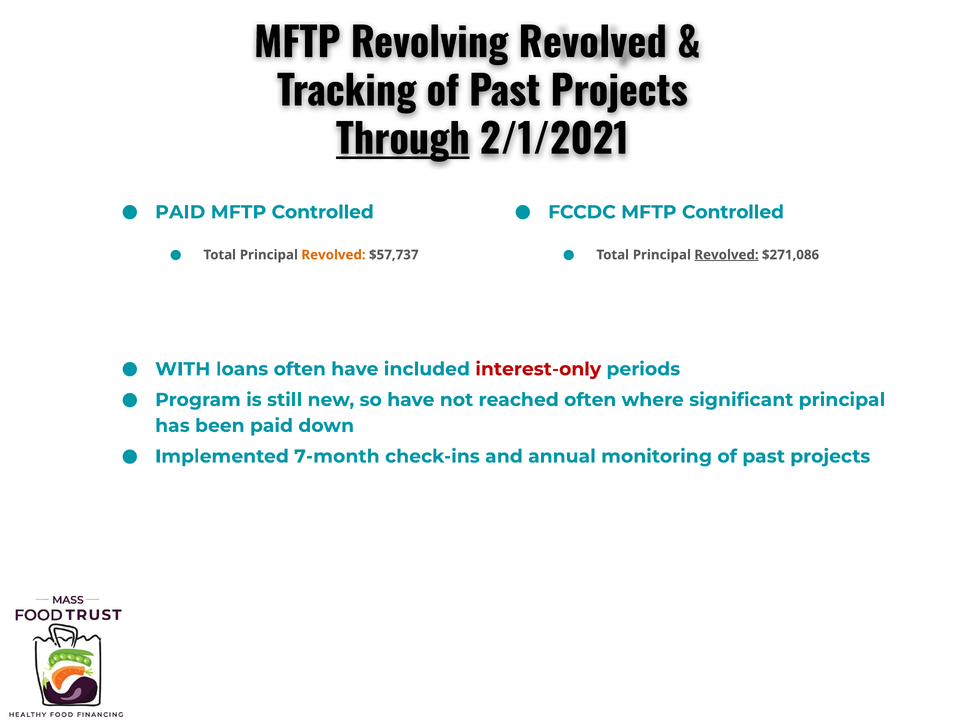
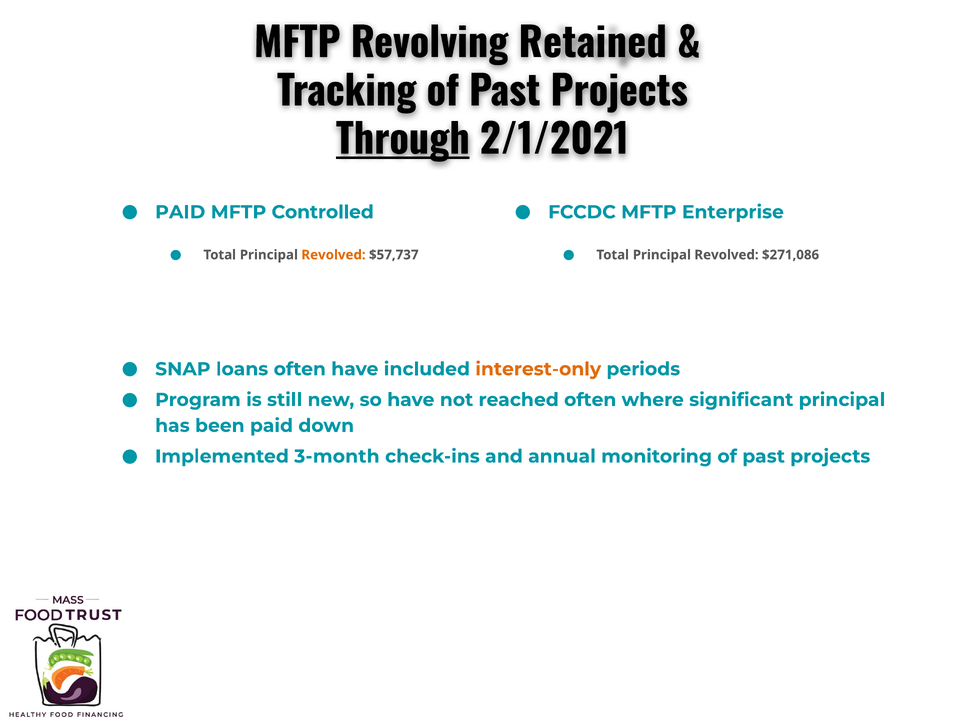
Revolving Revolved: Revolved -> Retained (593, 44)
FCCDC MFTP Controlled: Controlled -> Enterprise (733, 212)
Revolved underline: present -> none (726, 255)
WITH: WITH -> SNAP (183, 369)
interest-only colour: red -> orange (538, 369)
7-month: 7-month -> 3-month (337, 456)
